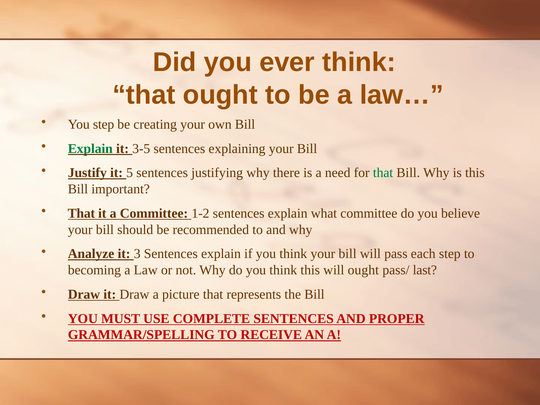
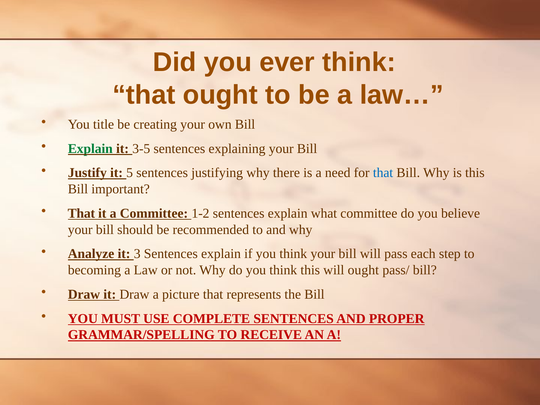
You step: step -> title (104, 124)
that colour: green -> blue (383, 173)
pass/ last: last -> bill (425, 270)
